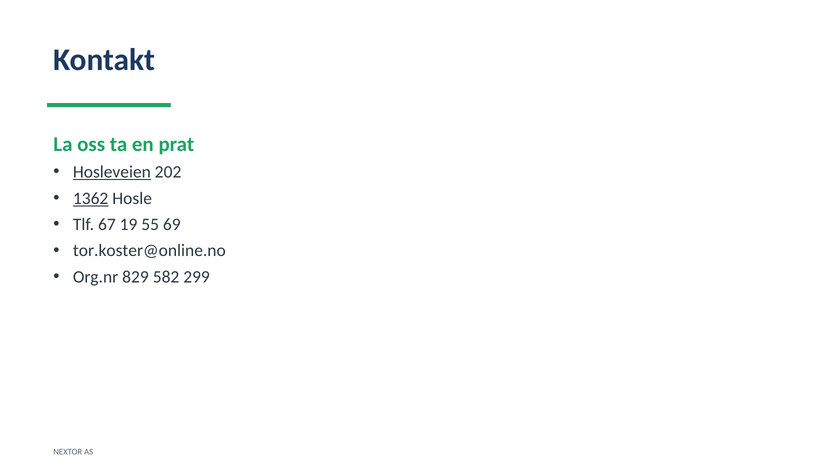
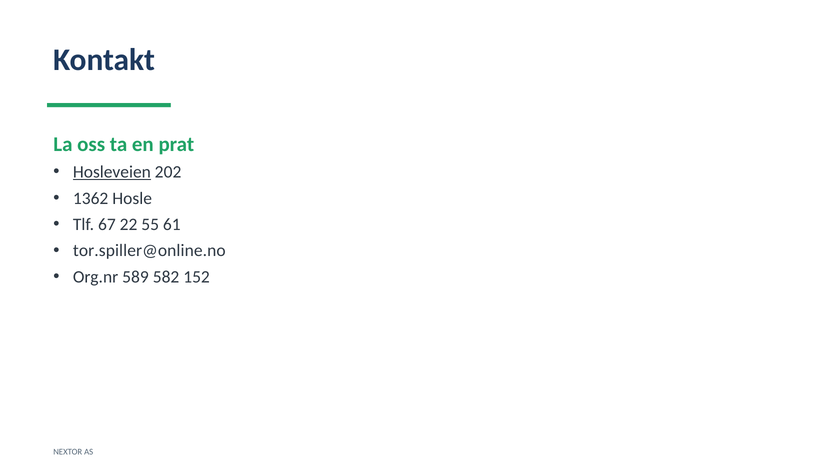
1362 underline: present -> none (91, 199)
19: 19 -> 22 (129, 225)
69: 69 -> 61 (172, 225)
tor.koster@online.no: tor.koster@online.no -> tor.spiller@online.no (149, 251)
829: 829 -> 589 (135, 277)
299: 299 -> 152 (197, 277)
